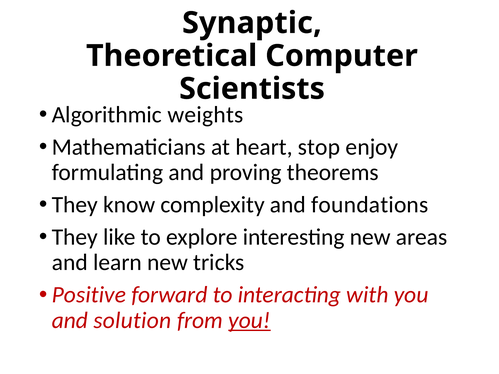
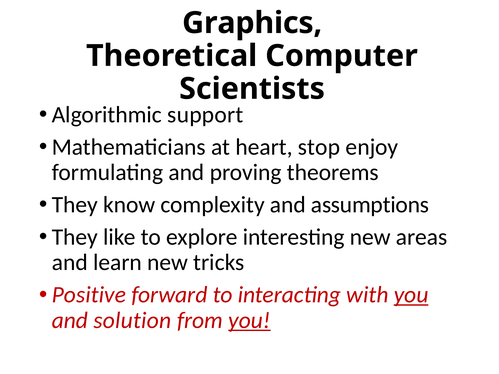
Synaptic: Synaptic -> Graphics (252, 23)
weights: weights -> support (205, 115)
foundations: foundations -> assumptions (370, 205)
you underline: none -> present (411, 295)
